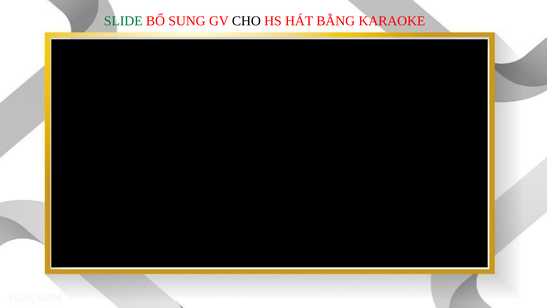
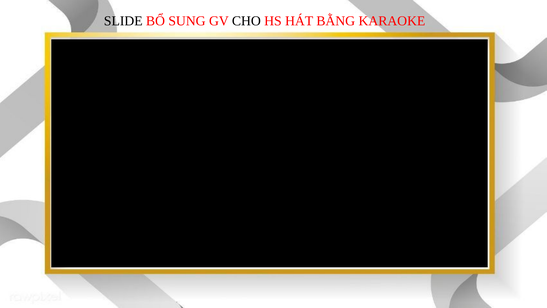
SLIDE colour: green -> black (123, 21)
